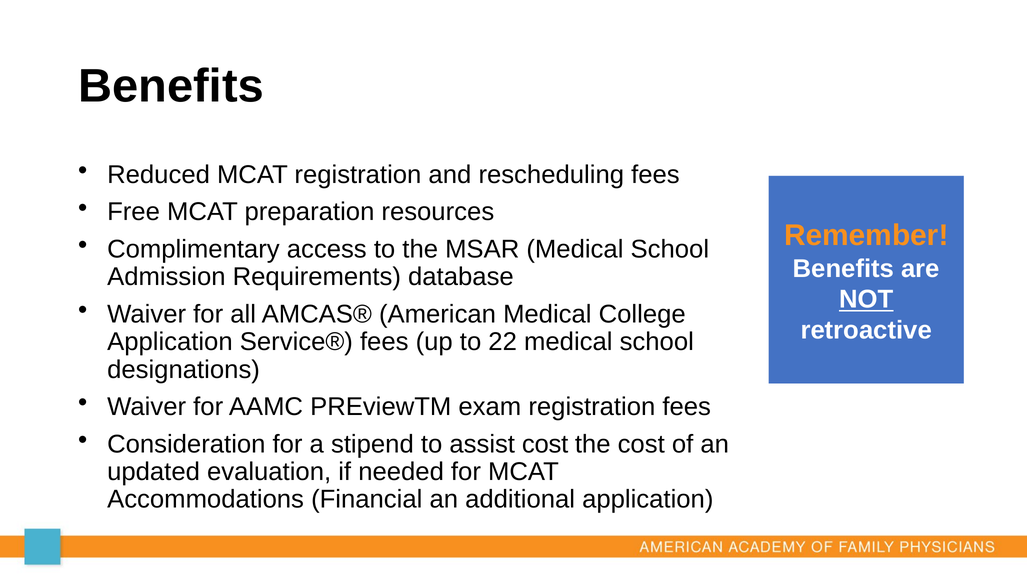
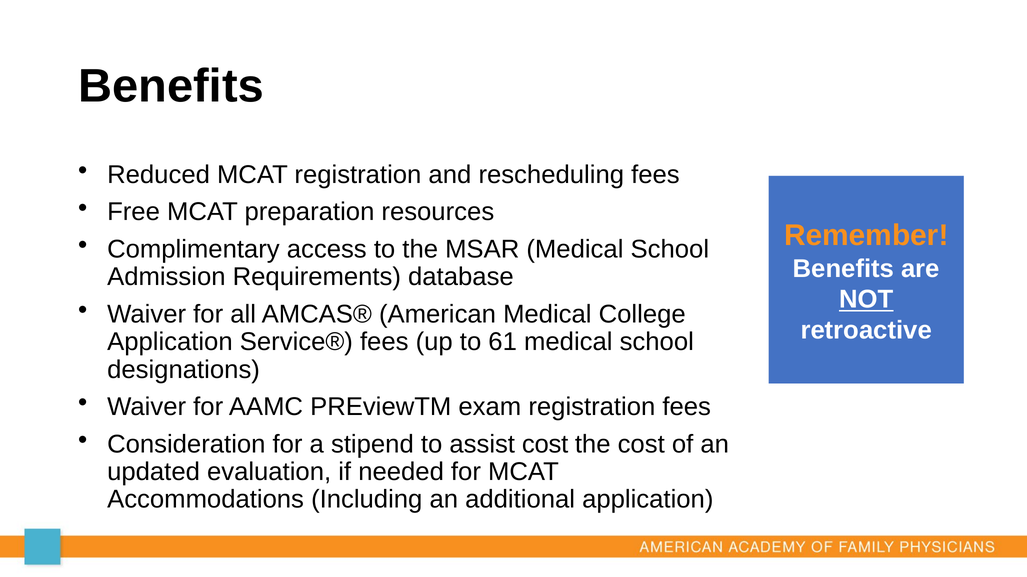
22: 22 -> 61 (503, 342)
Financial: Financial -> Including (367, 500)
